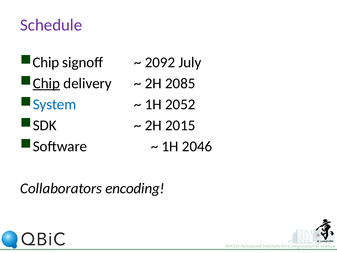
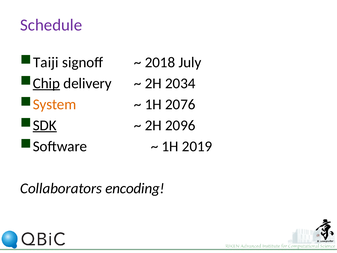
Chip: Chip -> Taiji (46, 62)
2092: 2092 -> 2018 (160, 62)
2085: 2085 -> 2034 (180, 83)
System colour: blue -> orange (55, 104)
2052: 2052 -> 2076 (180, 104)
SDK underline: none -> present (45, 125)
2015: 2015 -> 2096 (180, 125)
2046: 2046 -> 2019 (197, 146)
